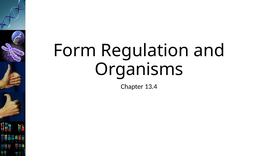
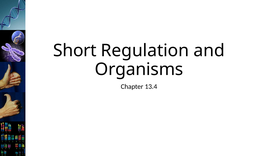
Form: Form -> Short (75, 51)
